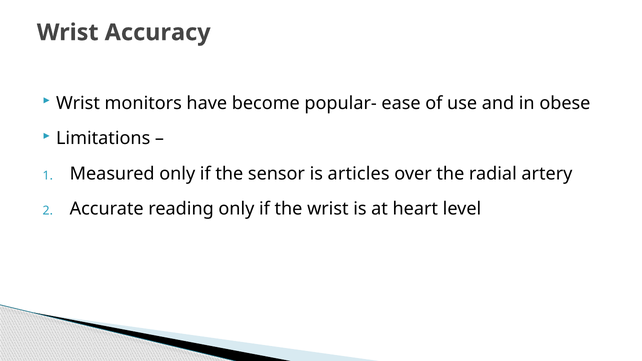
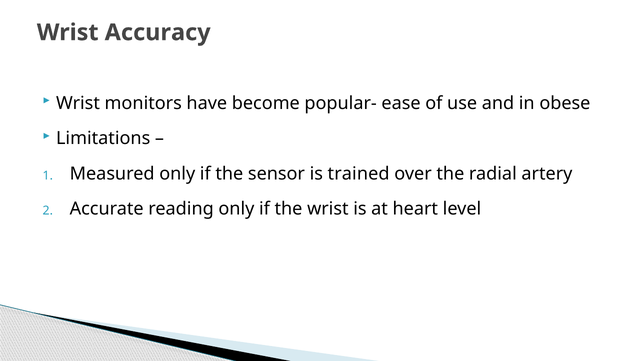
articles: articles -> trained (359, 174)
